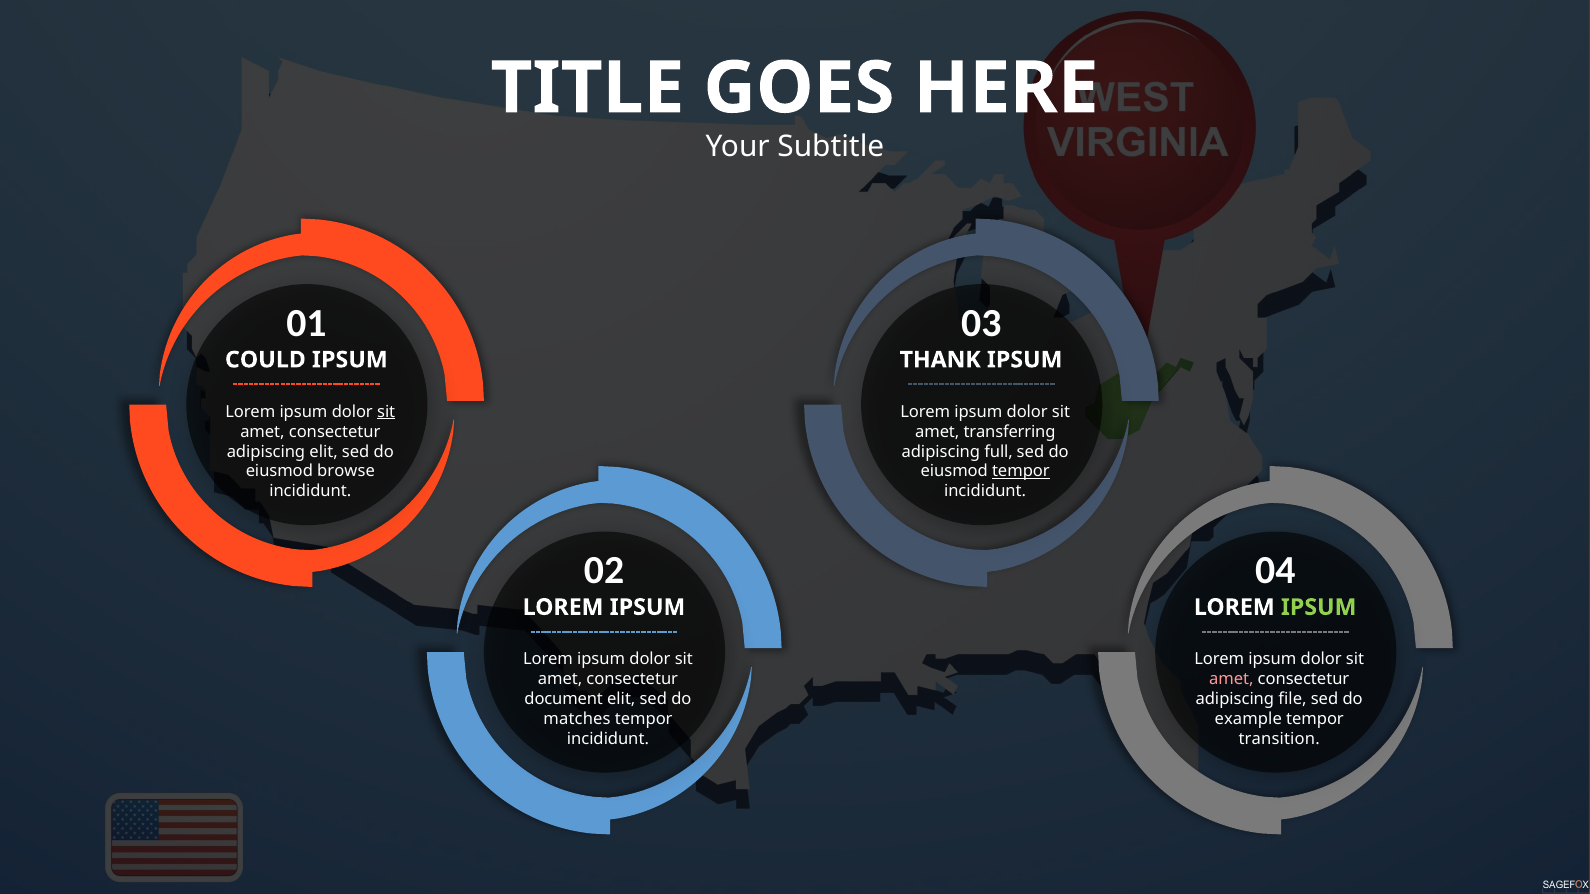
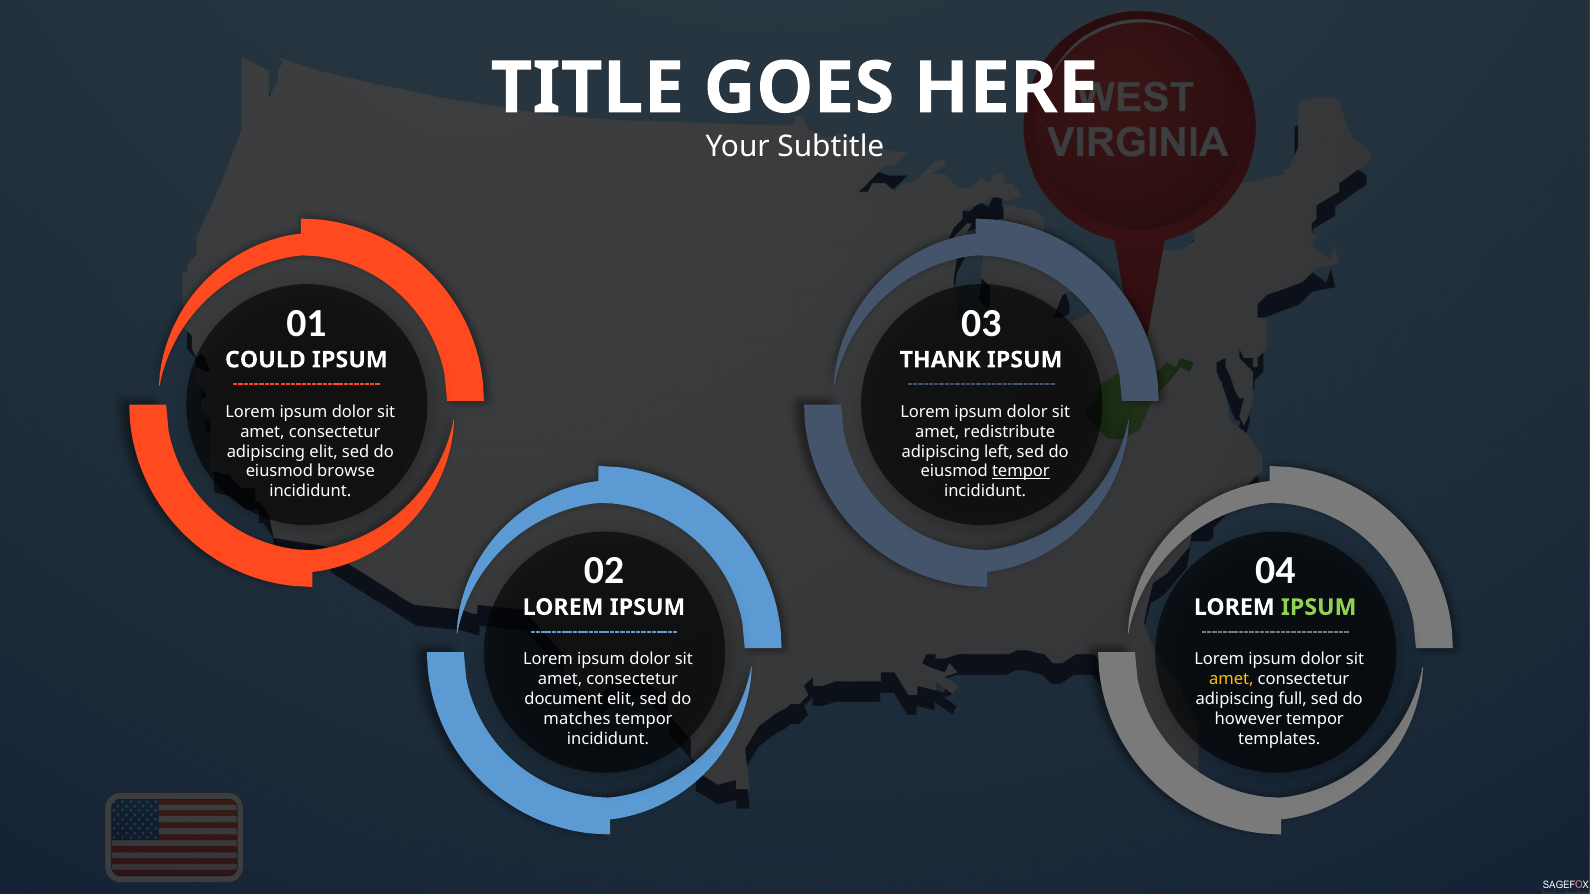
sit underline: present -> none (386, 412)
transferring: transferring -> redistribute (1009, 432)
full: full -> left (999, 452)
amet colour: pink -> yellow (1231, 679)
file: file -> full (1293, 699)
example: example -> however (1248, 719)
transition: transition -> templates (1279, 739)
